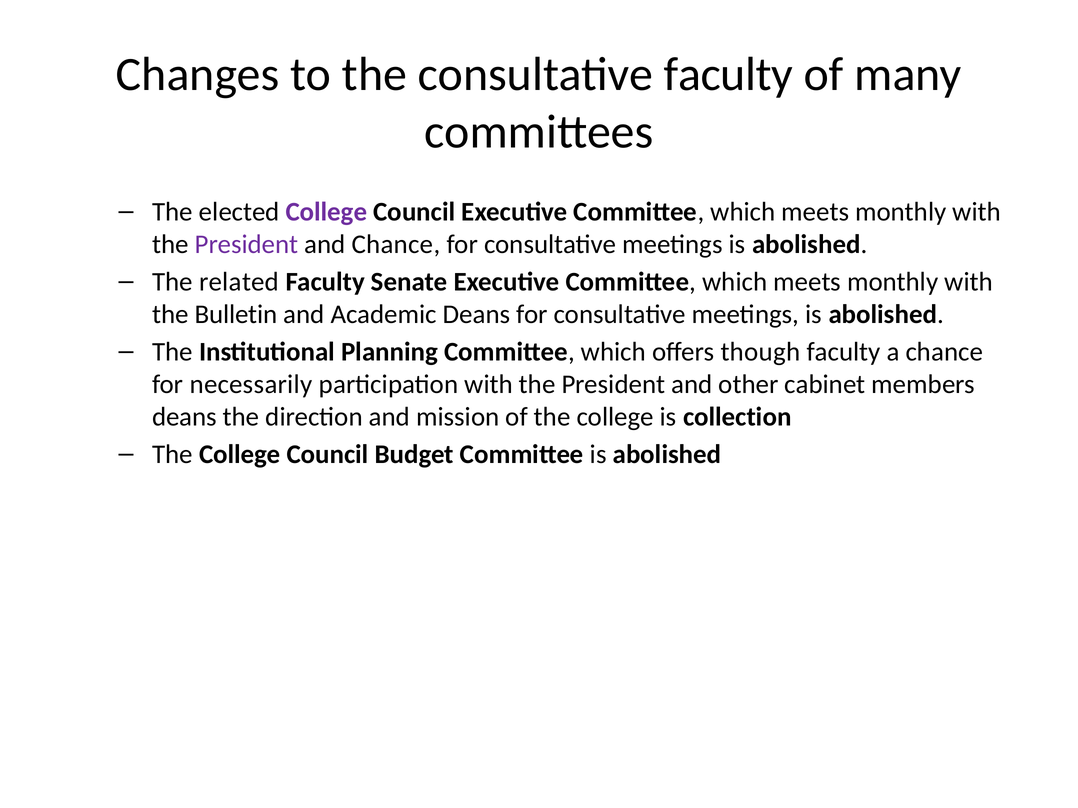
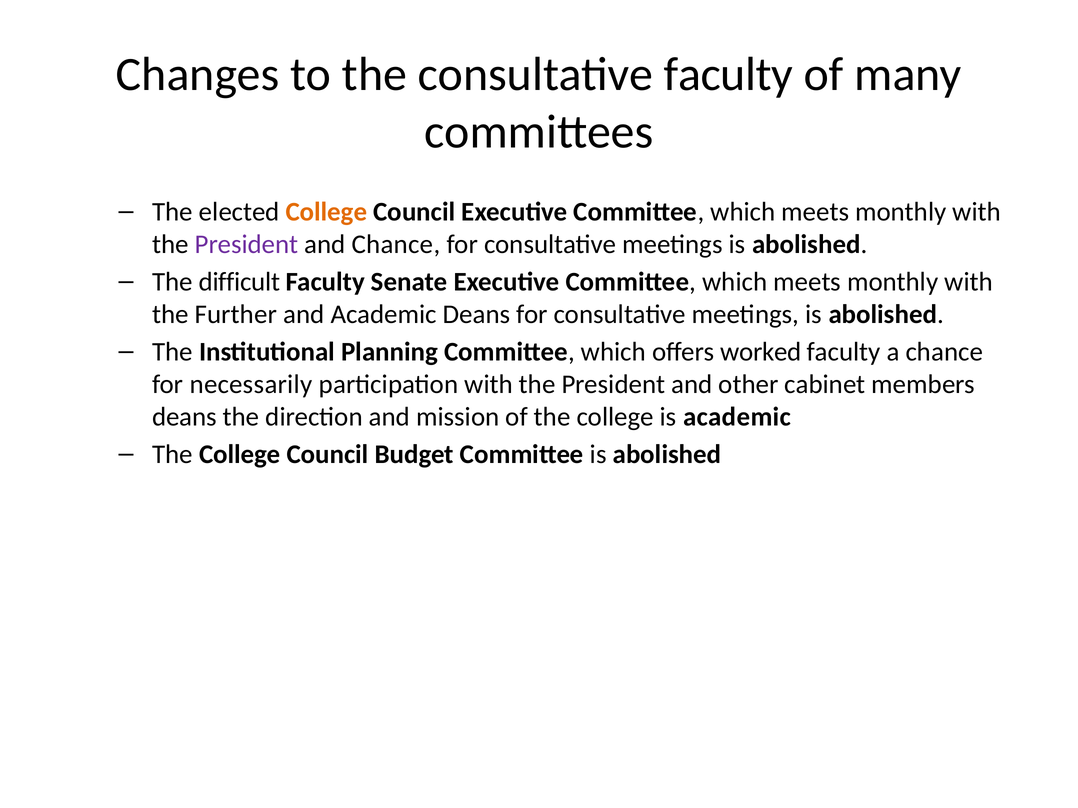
College colour: purple -> orange (326, 212)
related: related -> difficult (239, 282)
Bulletin: Bulletin -> Further (236, 315)
though: though -> worked (761, 352)
is collection: collection -> academic (737, 417)
